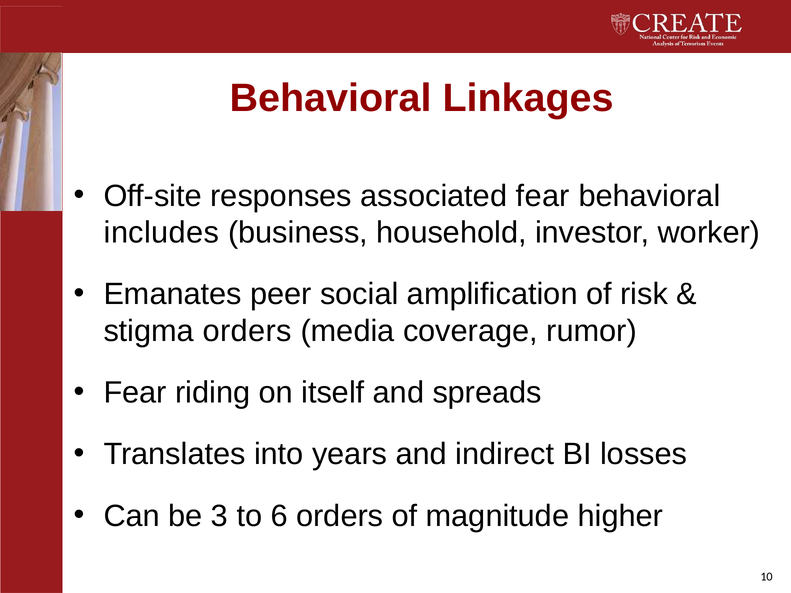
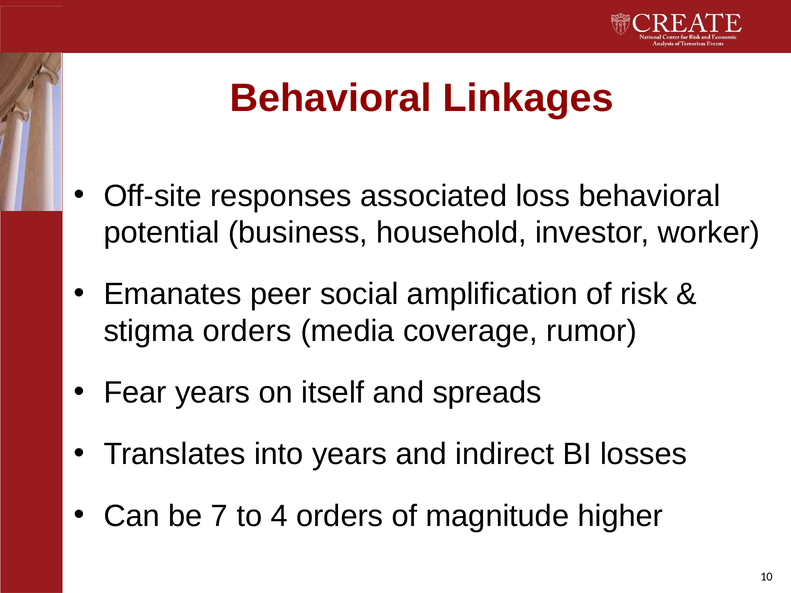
associated fear: fear -> loss (543, 196)
includes: includes -> potential (162, 233)
Fear riding: riding -> years (213, 393)
3: 3 -> 7 (220, 516)
6: 6 -> 4 (279, 516)
